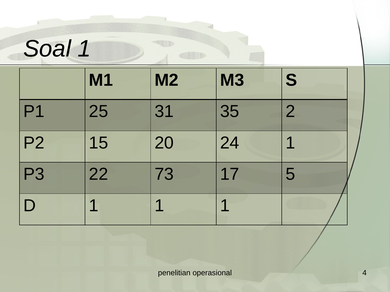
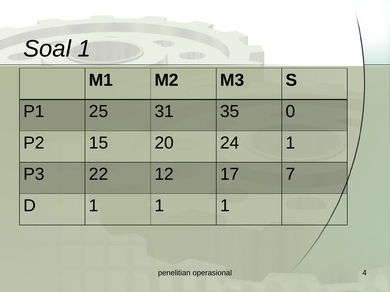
2: 2 -> 0 (290, 112)
73: 73 -> 12 (164, 174)
5: 5 -> 7 (290, 174)
